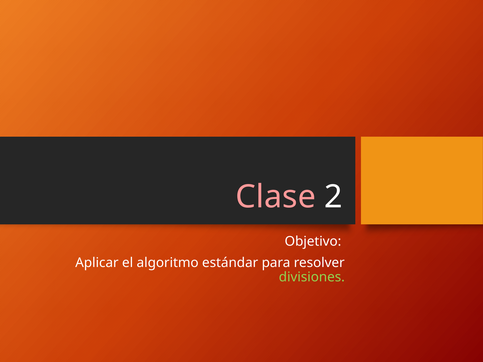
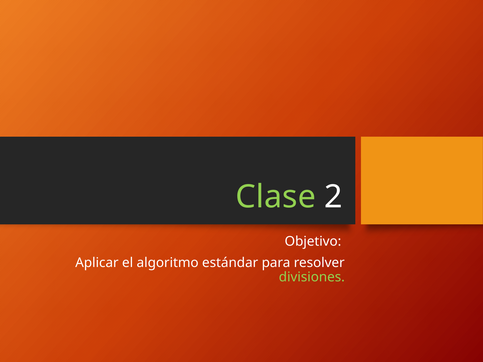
Clase colour: pink -> light green (276, 197)
